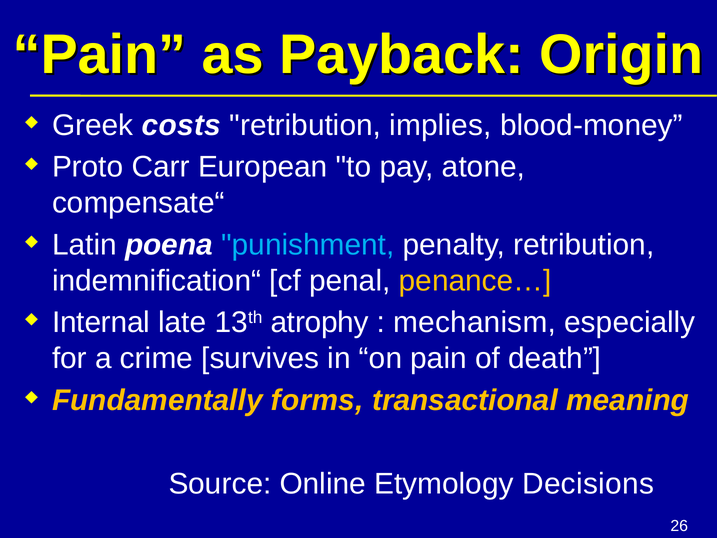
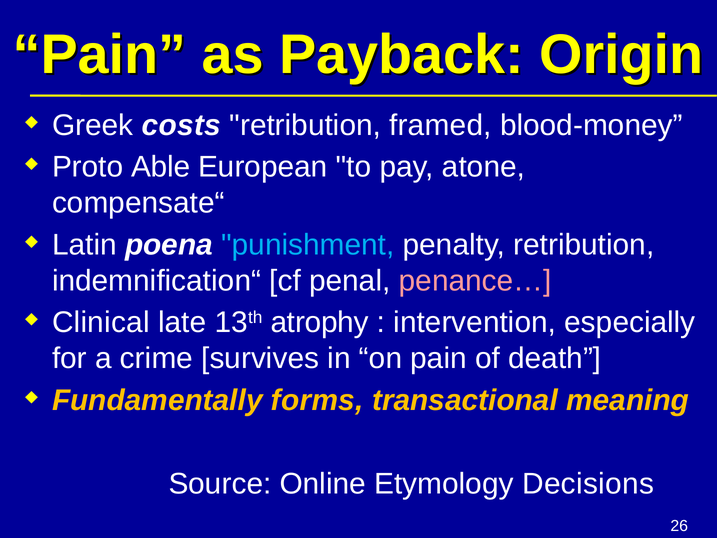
implies: implies -> framed (440, 125)
Carr: Carr -> Able (161, 167)
penance… colour: yellow -> pink (475, 281)
Internal: Internal -> Clinical (101, 322)
mechanism: mechanism -> intervention (475, 322)
